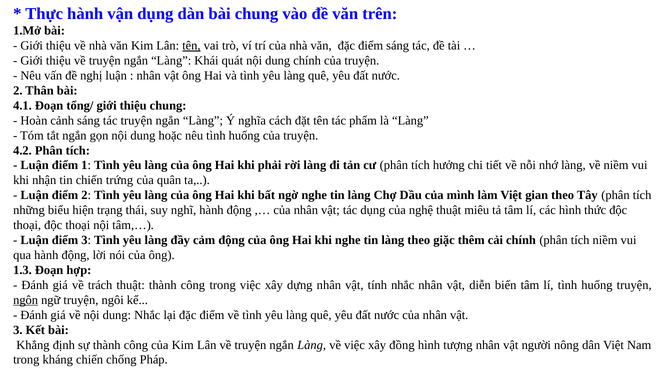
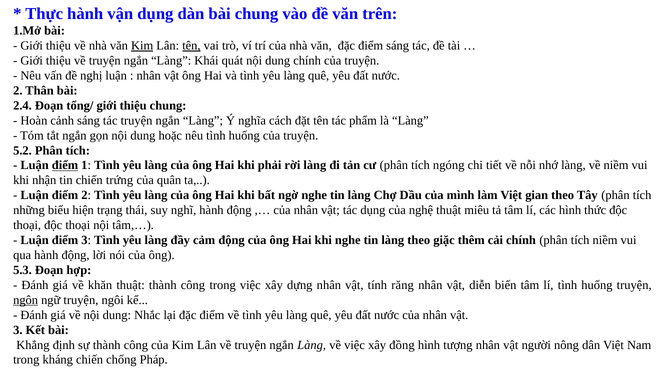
Kim underline: none -> present (142, 46)
4.1: 4.1 -> 2.4 (22, 106)
4.2: 4.2 -> 5.2 (22, 150)
điểm underline: none -> present (65, 165)
hưởng: hưởng -> ngóng (449, 165)
1.3: 1.3 -> 5.3 (22, 270)
trách: trách -> khăn (100, 285)
tính nhắc: nhắc -> răng (403, 285)
